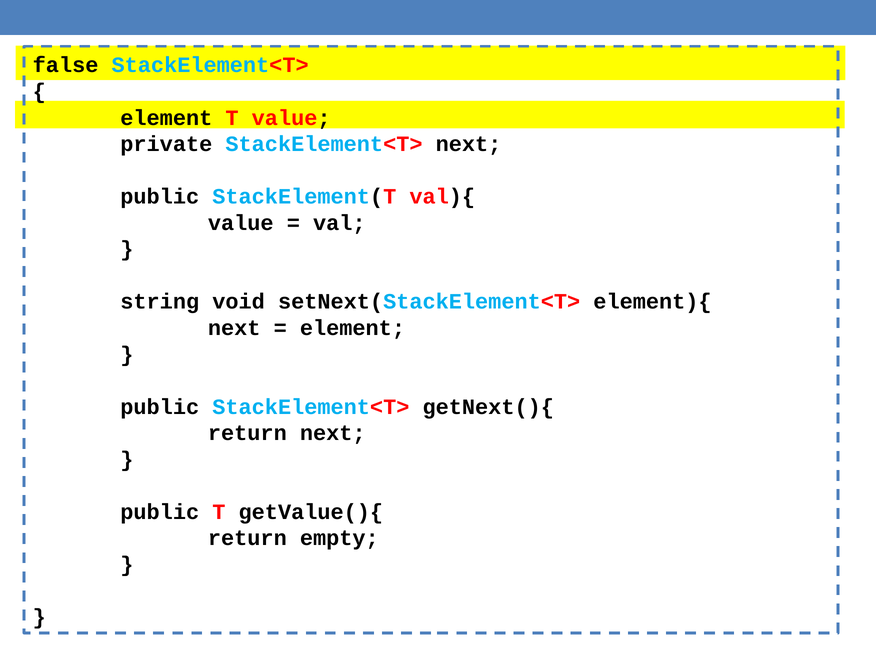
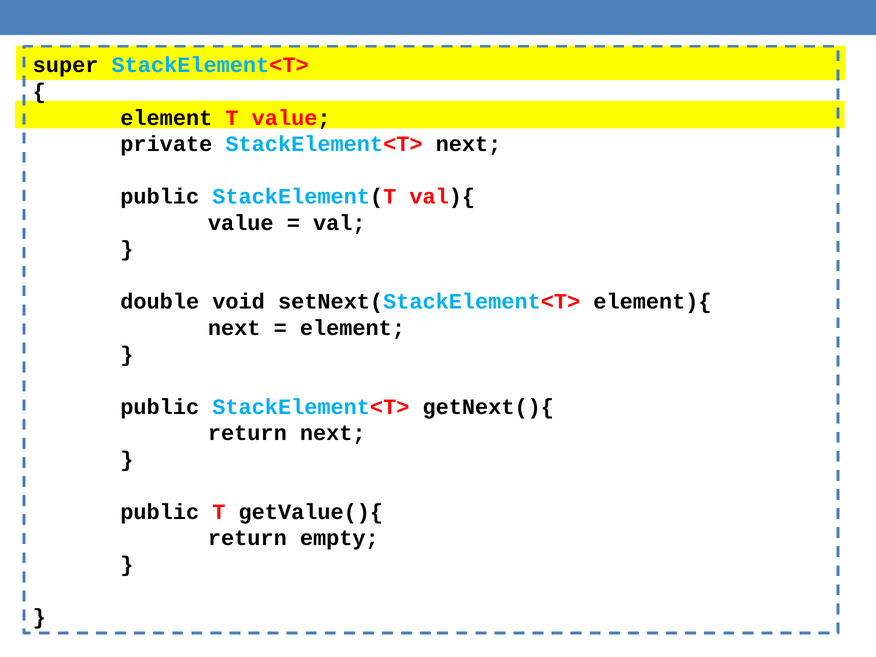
false: false -> super (66, 65)
string: string -> double (160, 302)
